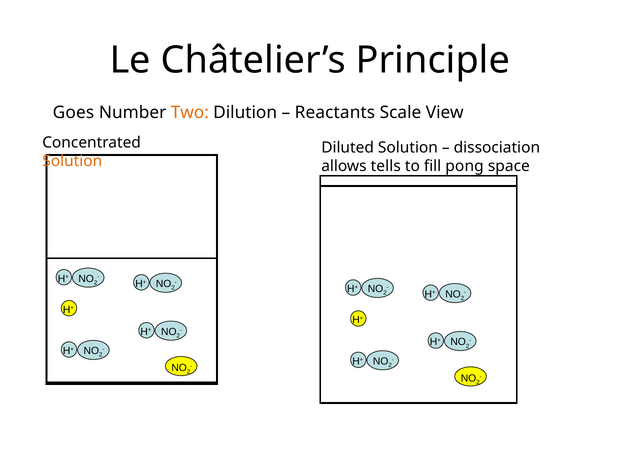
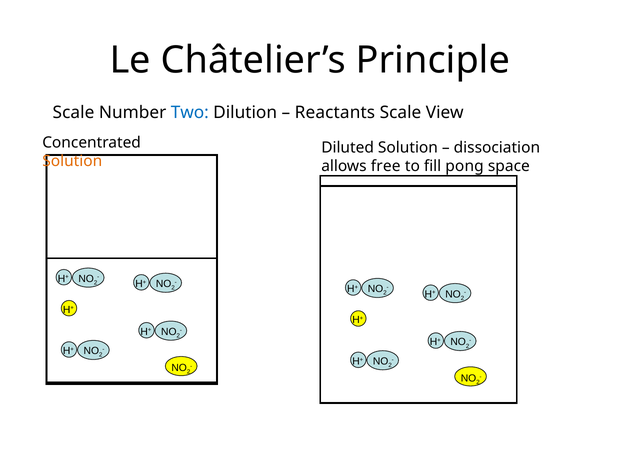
Goes: Goes -> Scale (74, 113)
Two colour: orange -> blue (190, 113)
tells: tells -> free (386, 166)
